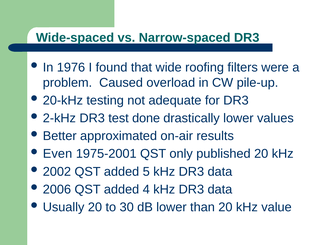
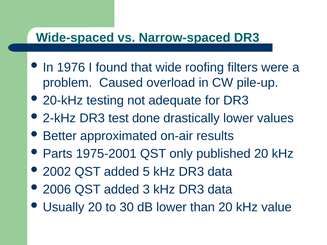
Even: Even -> Parts (58, 154)
4: 4 -> 3 (146, 190)
